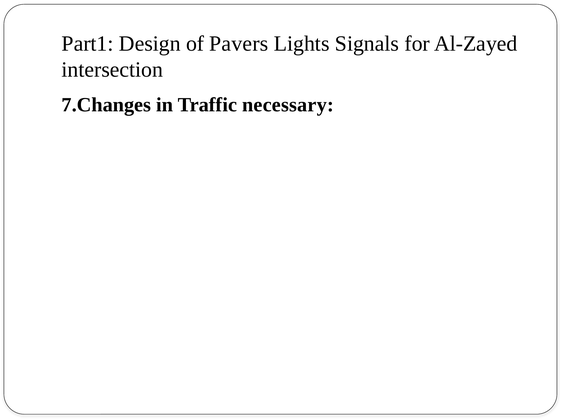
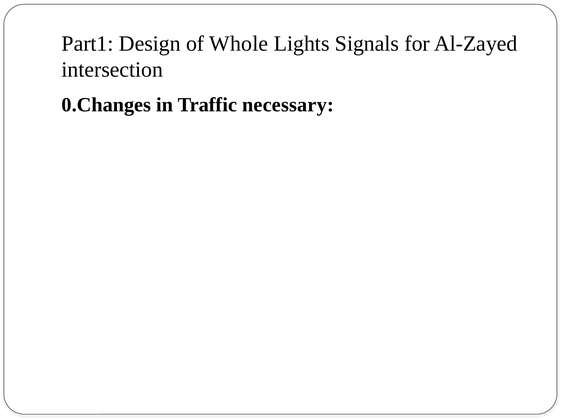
Pavers: Pavers -> Whole (239, 44)
7.Changes: 7.Changes -> 0.Changes (106, 105)
